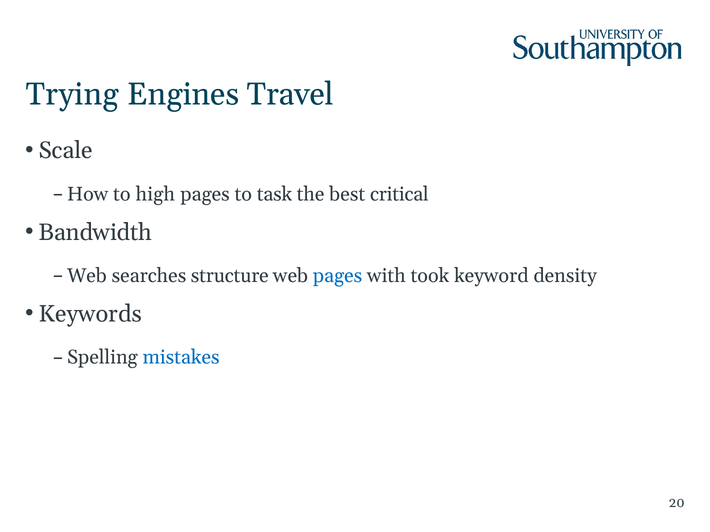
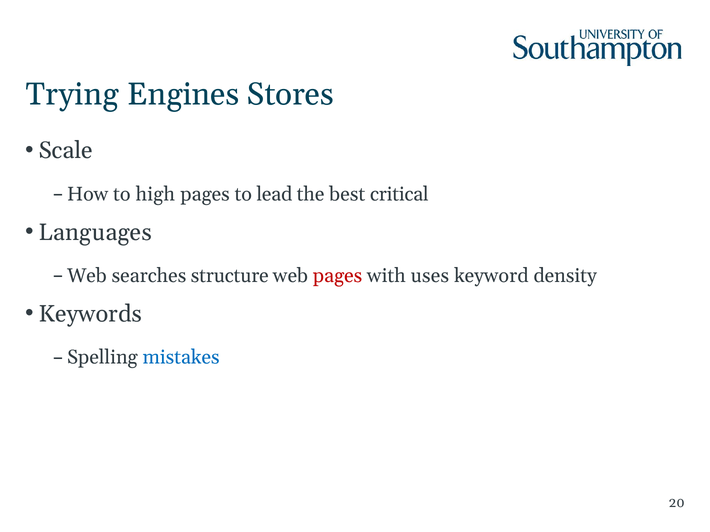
Travel: Travel -> Stores (290, 95)
task: task -> lead (274, 194)
Bandwidth: Bandwidth -> Languages (95, 232)
pages colour: blue -> red (338, 276)
took: took -> uses (430, 276)
